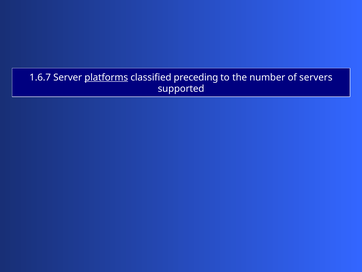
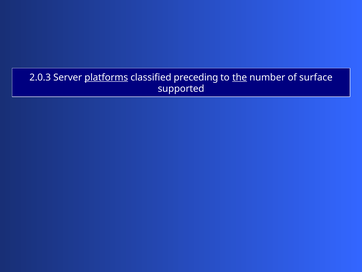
1.6.7: 1.6.7 -> 2.0.3 (40, 77)
the underline: none -> present (240, 77)
servers: servers -> surface (316, 77)
